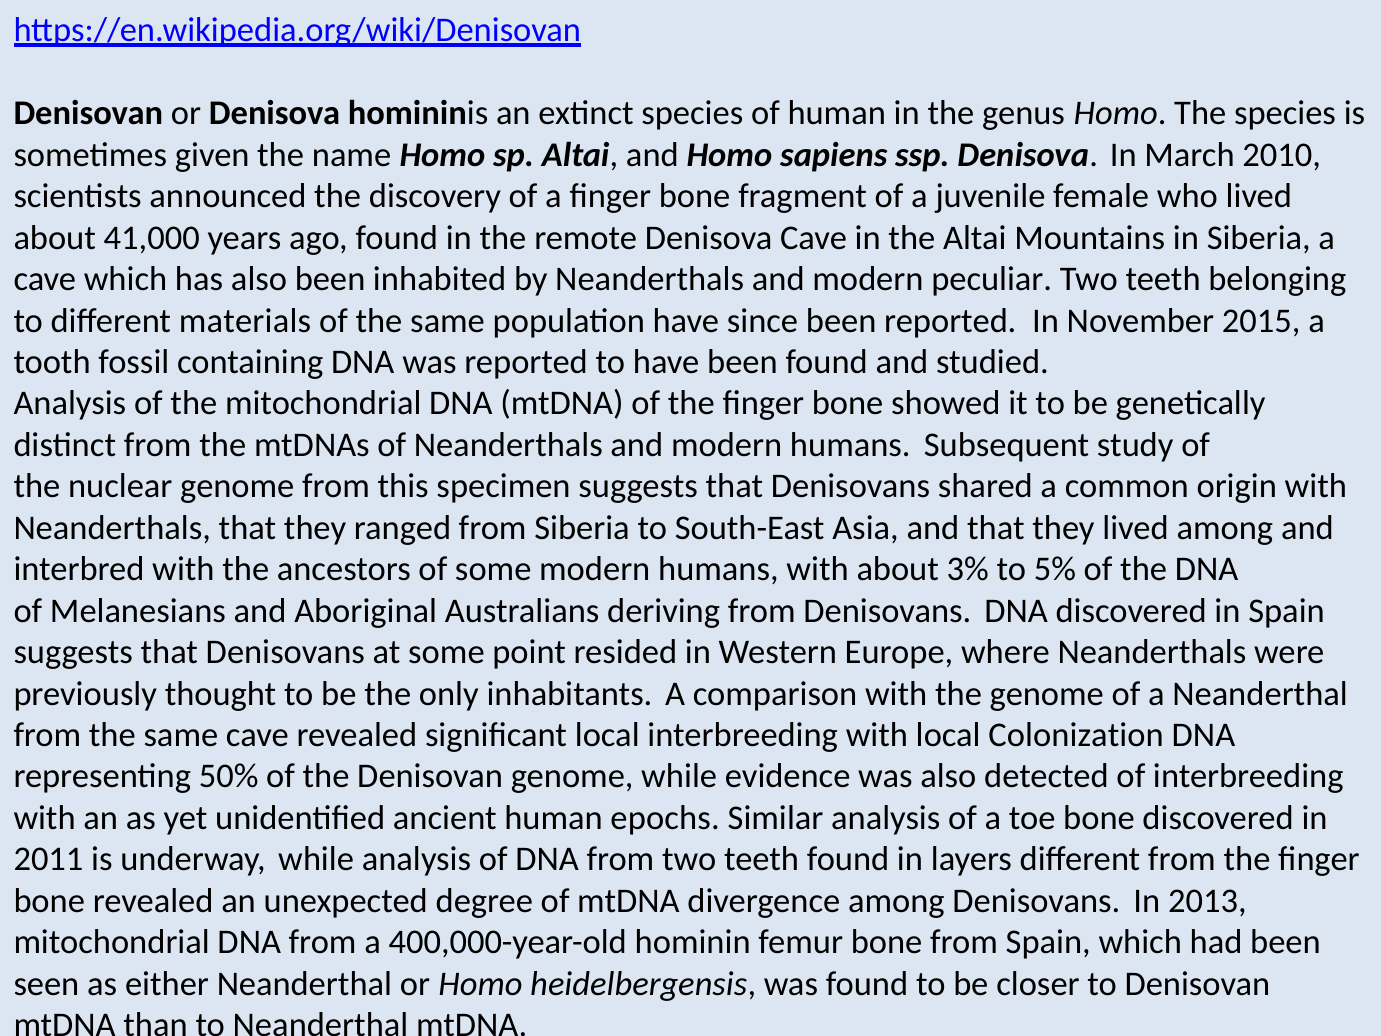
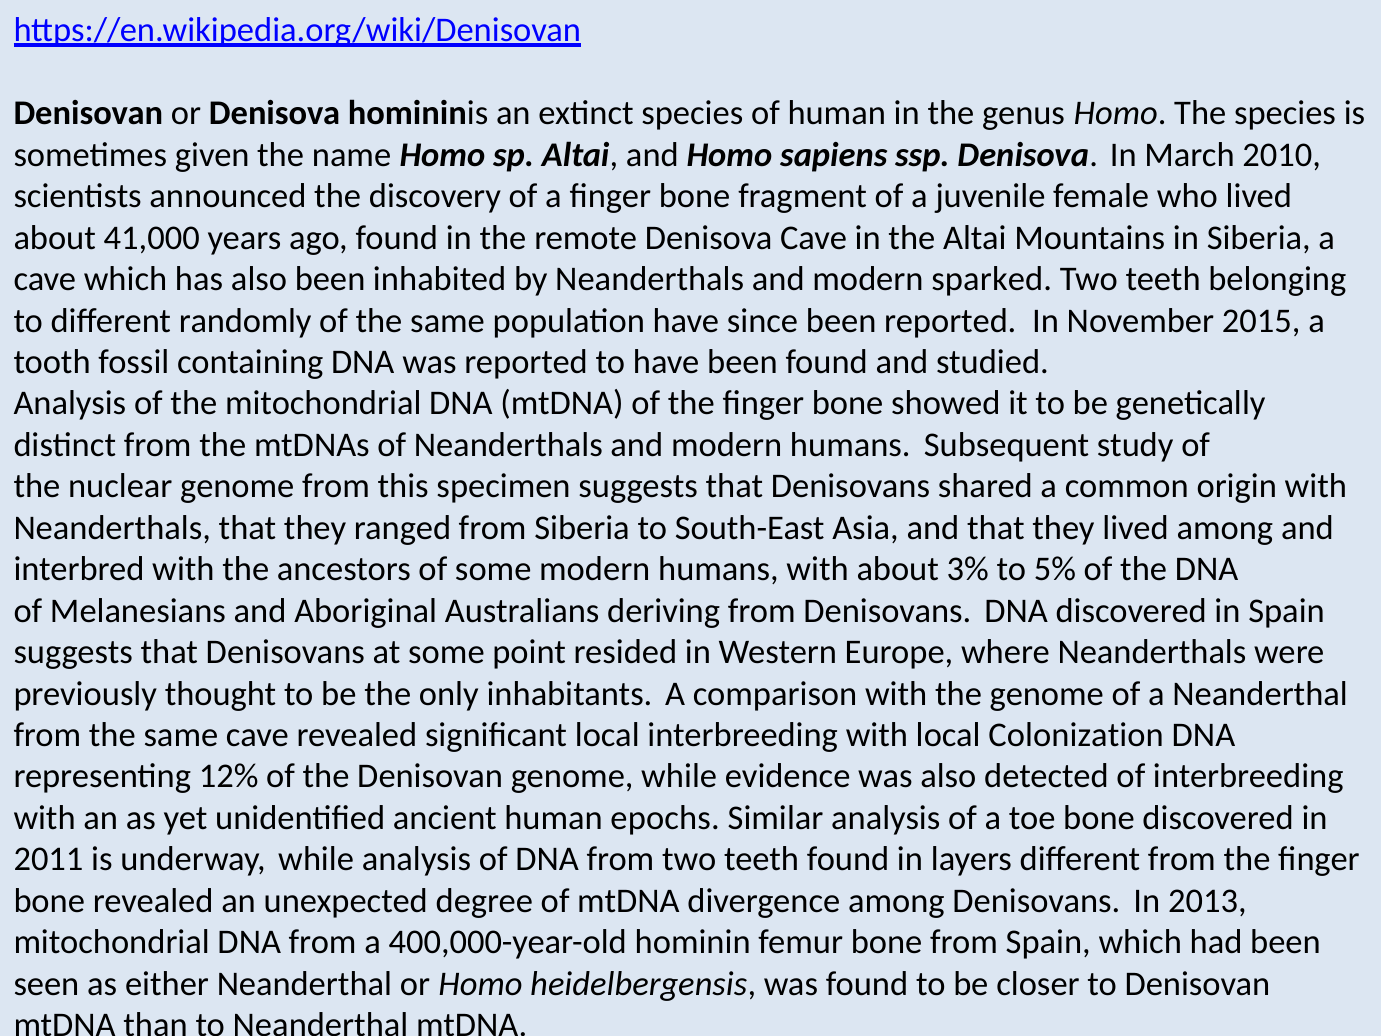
peculiar: peculiar -> sparked (992, 279)
materials: materials -> randomly (245, 321)
50%: 50% -> 12% (229, 776)
